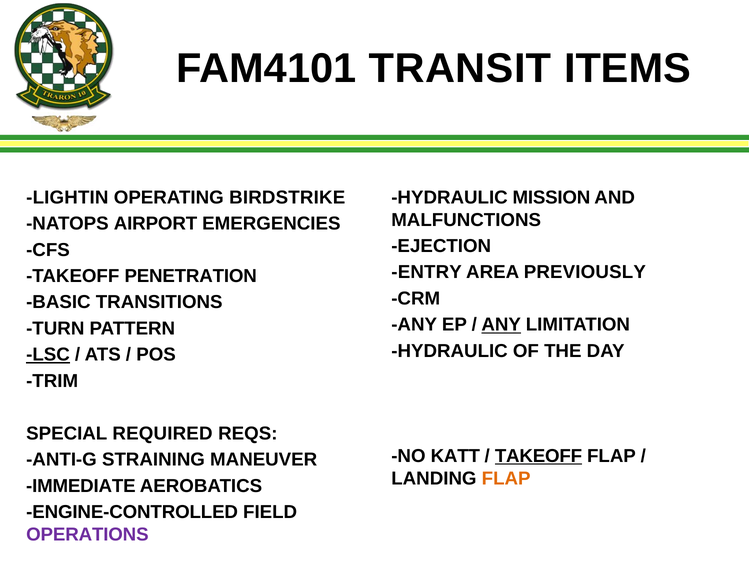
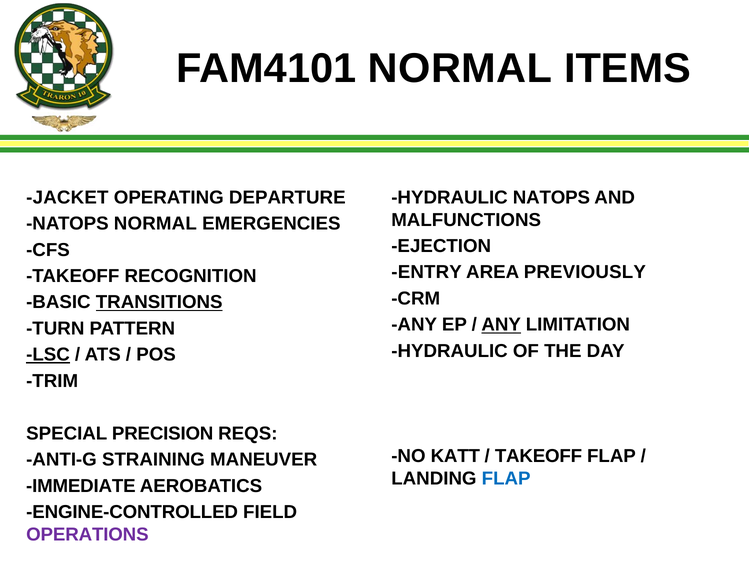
FAM4101 TRANSIT: TRANSIT -> NORMAL (460, 68)
LIGHTIN: LIGHTIN -> JACKET (67, 197)
BIRDSTRIKE: BIRDSTRIKE -> DEPARTURE (287, 197)
HYDRAULIC MISSION: MISSION -> NATOPS (551, 197)
NATOPS AIRPORT: AIRPORT -> NORMAL (155, 224)
PENETRATION: PENETRATION -> RECOGNITION (191, 276)
TRANSITIONS underline: none -> present (159, 302)
REQUIRED: REQUIRED -> PRECISION (163, 433)
TAKEOFF underline: present -> none (538, 456)
FLAP colour: orange -> blue (506, 478)
